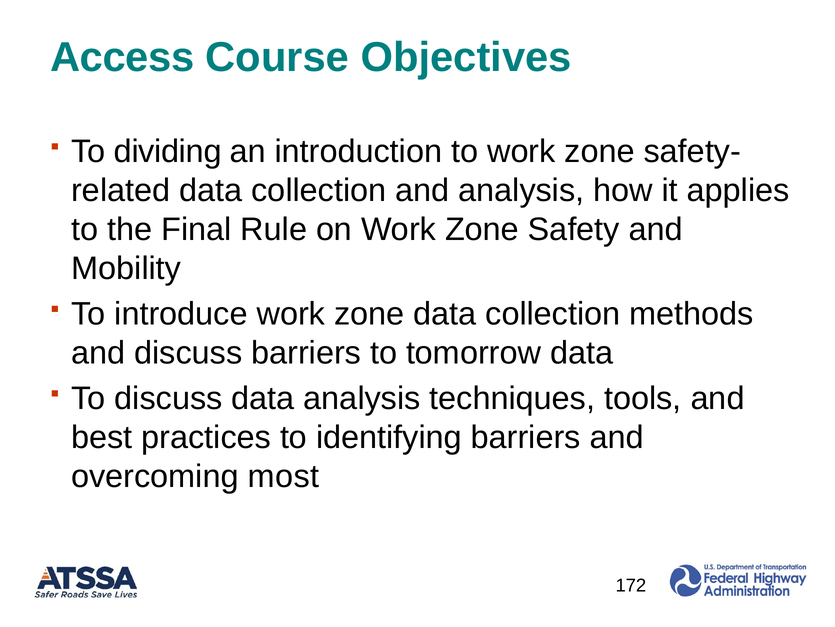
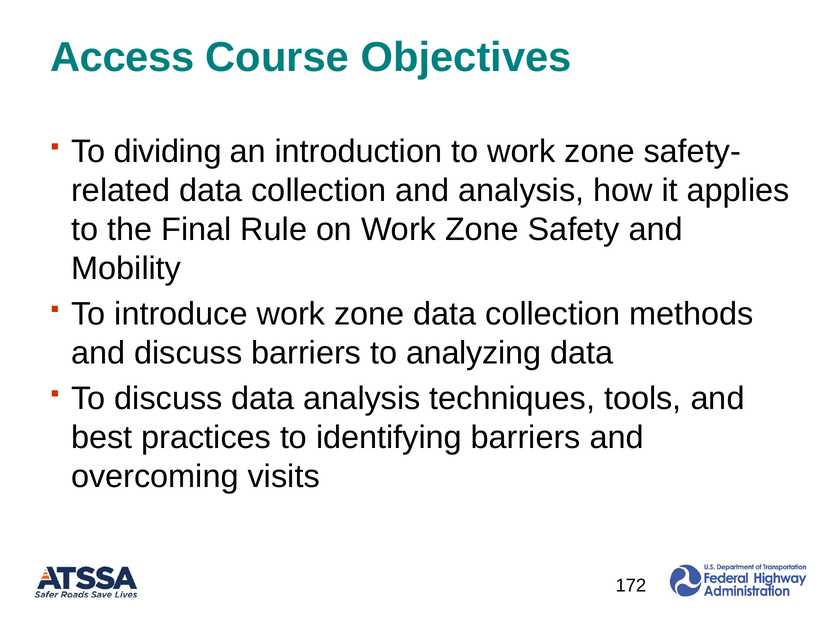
tomorrow: tomorrow -> analyzing (474, 353)
most: most -> visits (284, 476)
